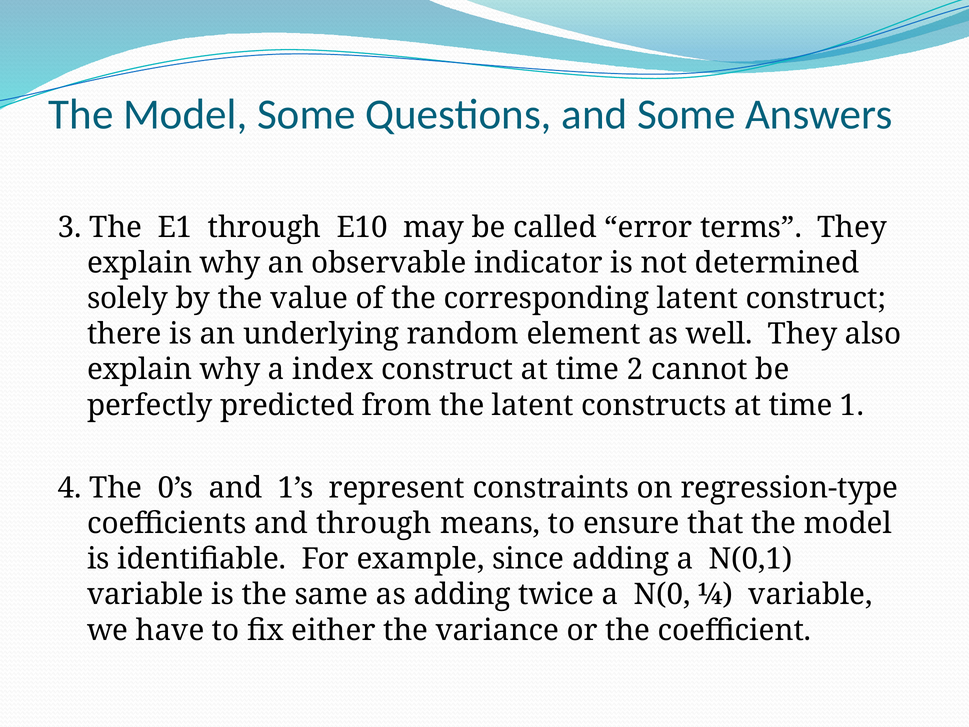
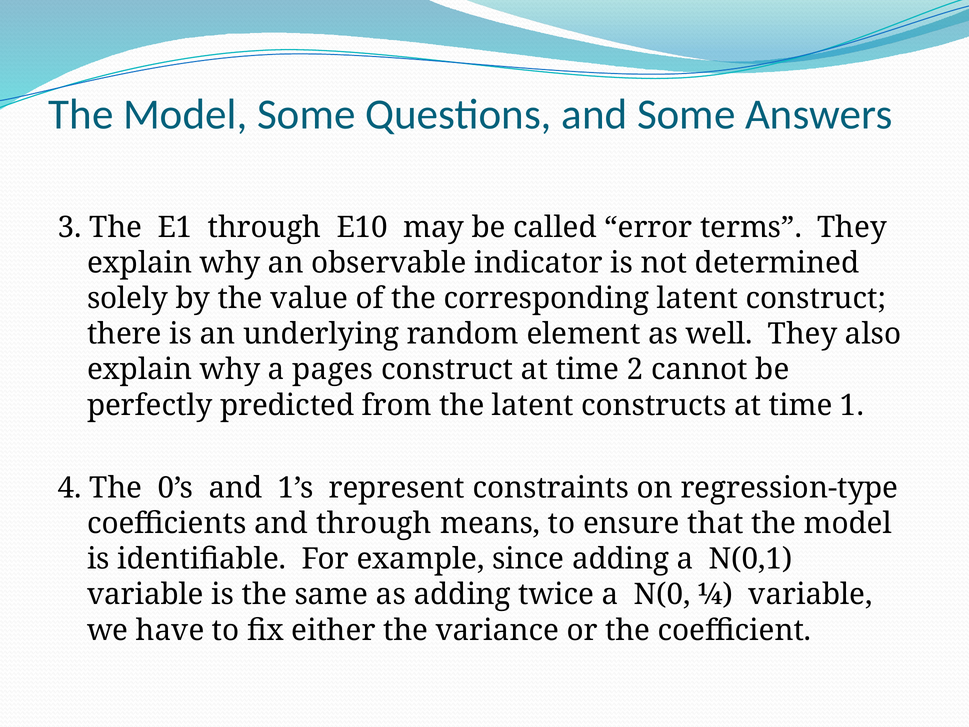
index: index -> pages (333, 370)
